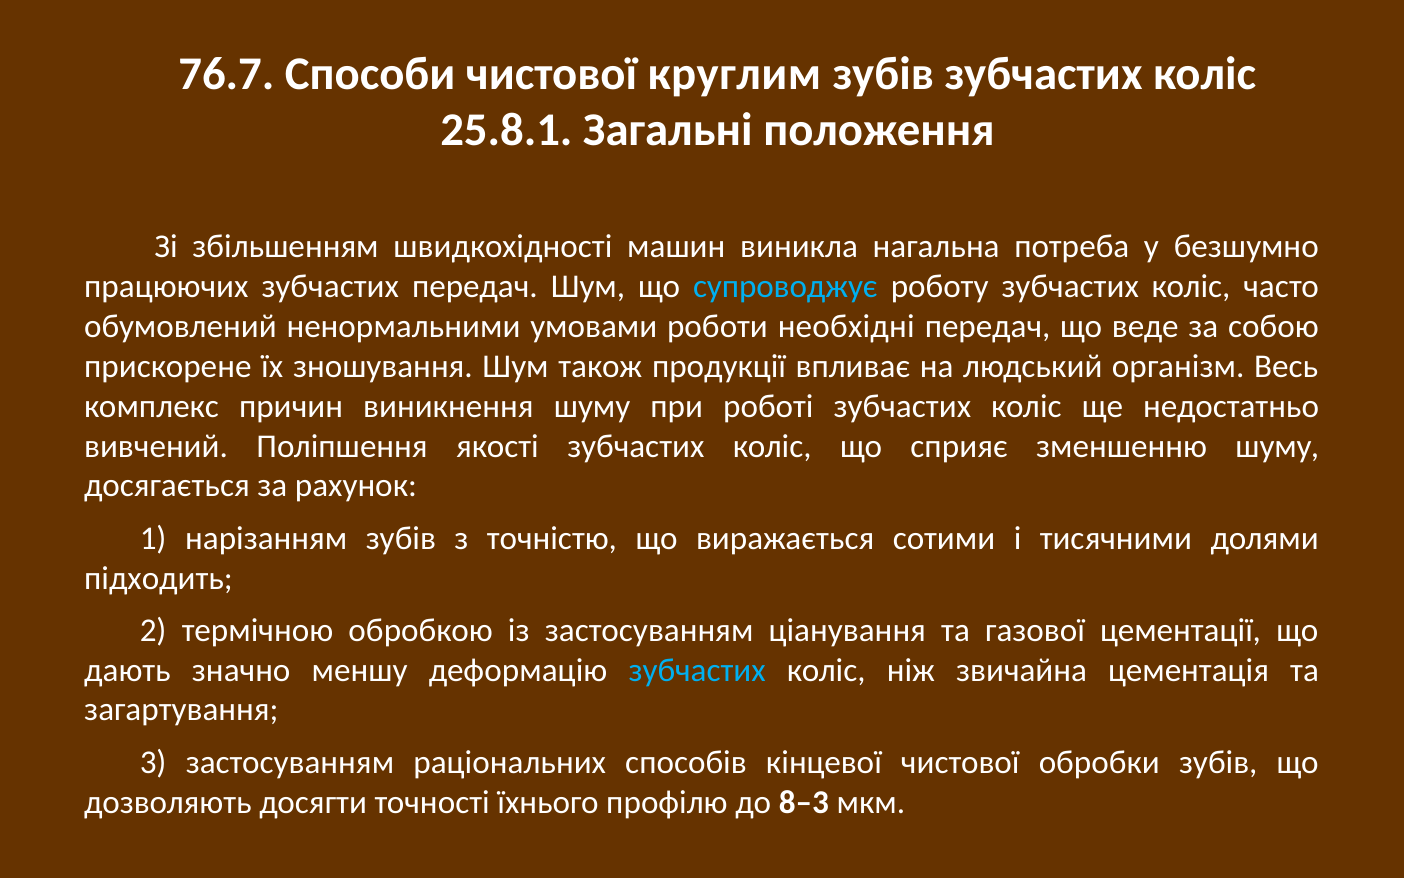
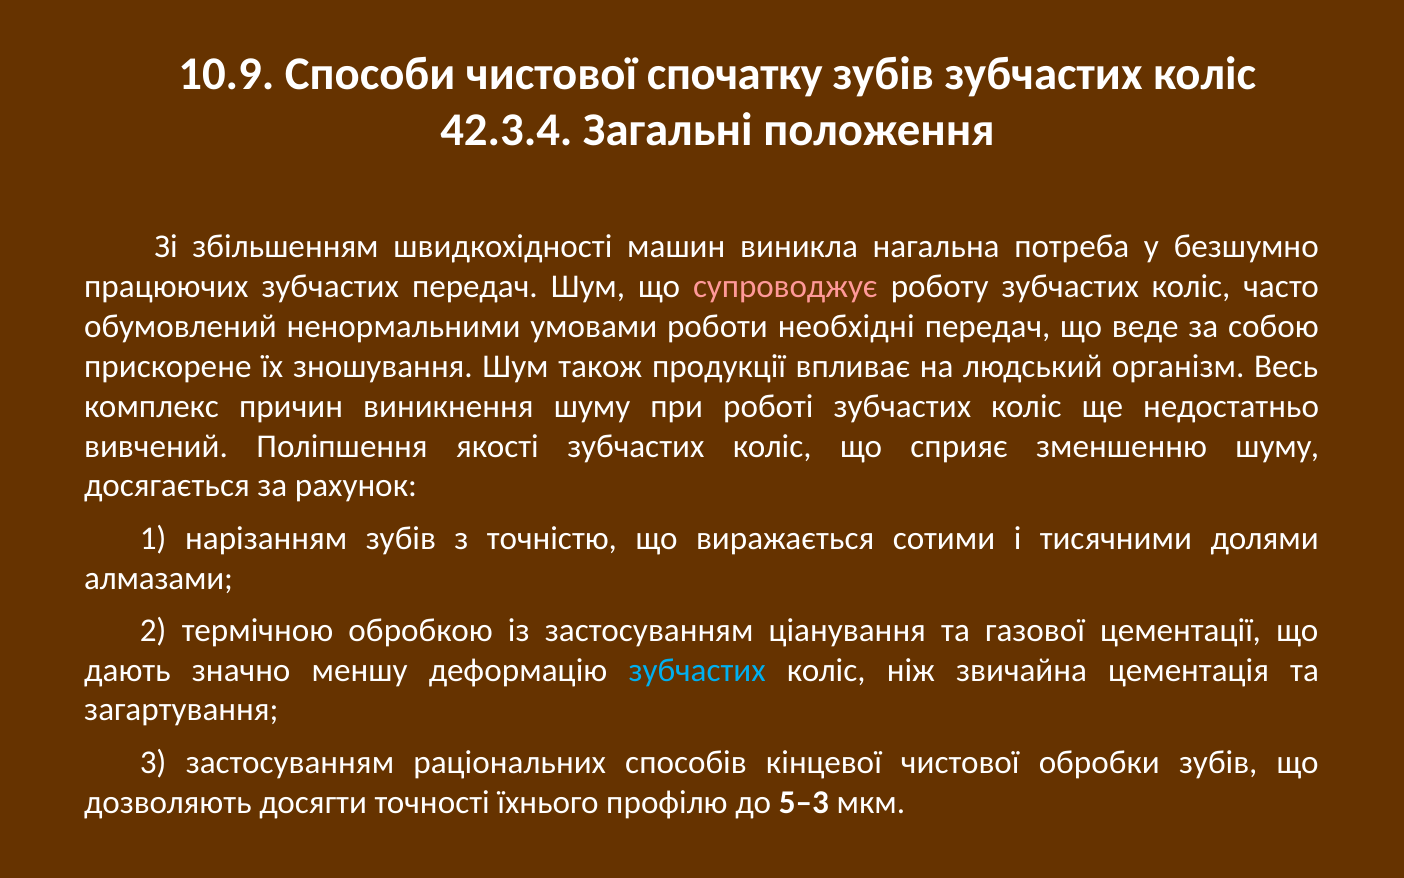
76.7: 76.7 -> 10.9 (226, 74)
круглим: круглим -> спочатку (735, 74)
25.8.1: 25.8.1 -> 42.3.4 (506, 130)
супроводжує colour: light blue -> pink (785, 287)
підходить: підходить -> алмазами (159, 578)
8–3: 8–3 -> 5–3 (804, 802)
